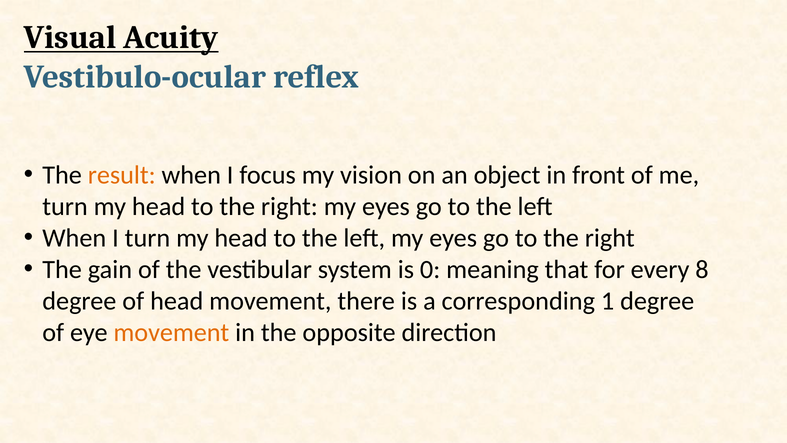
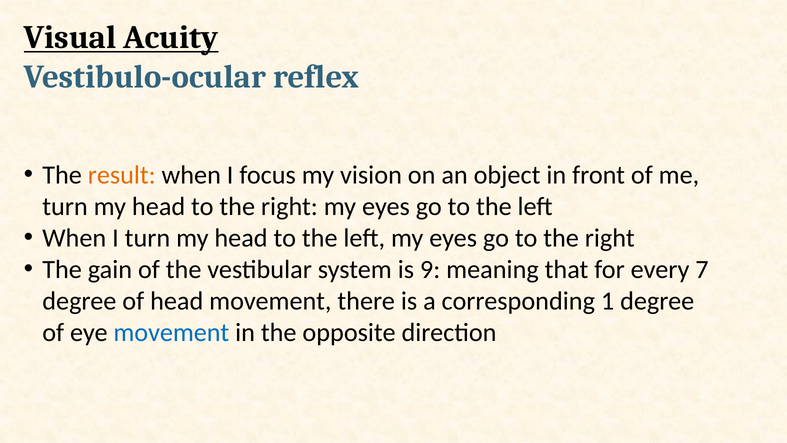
0: 0 -> 9 (430, 270)
8: 8 -> 7 (702, 270)
movement colour: orange -> blue (171, 332)
